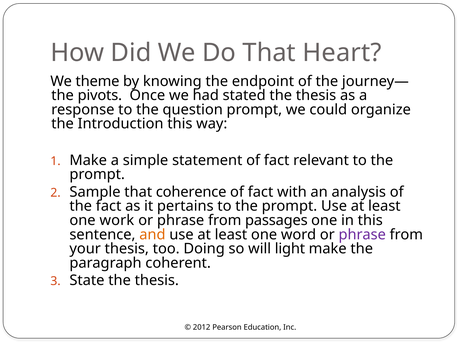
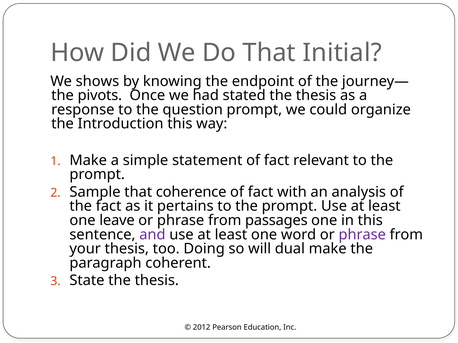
Heart: Heart -> Initial (342, 53)
theme: theme -> shows (97, 81)
work: work -> leave (117, 221)
and colour: orange -> purple (152, 235)
light: light -> dual (290, 249)
